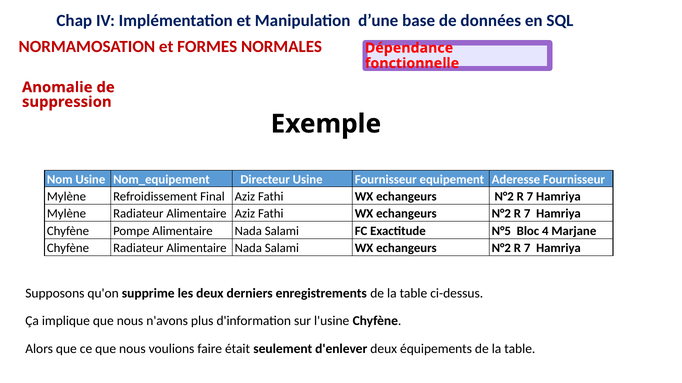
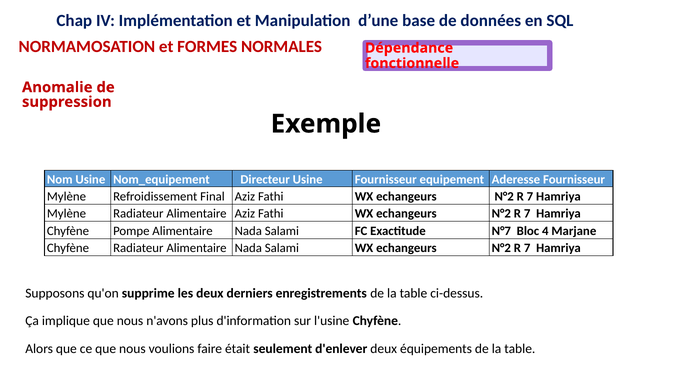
N°5: N°5 -> N°7 (501, 231)
